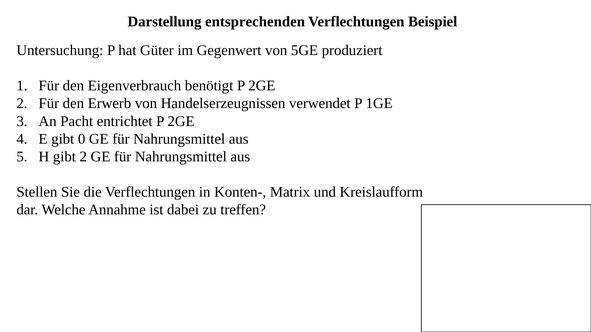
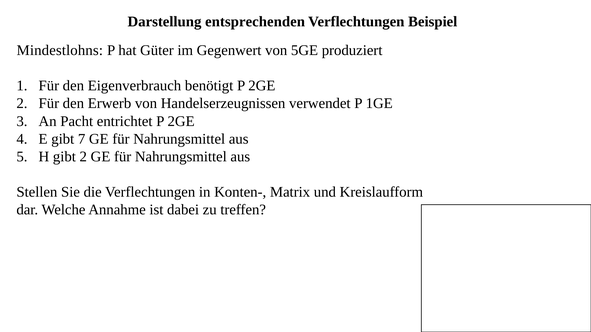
Untersuchung: Untersuchung -> Mindestlohns (60, 50)
0: 0 -> 7 (82, 139)
